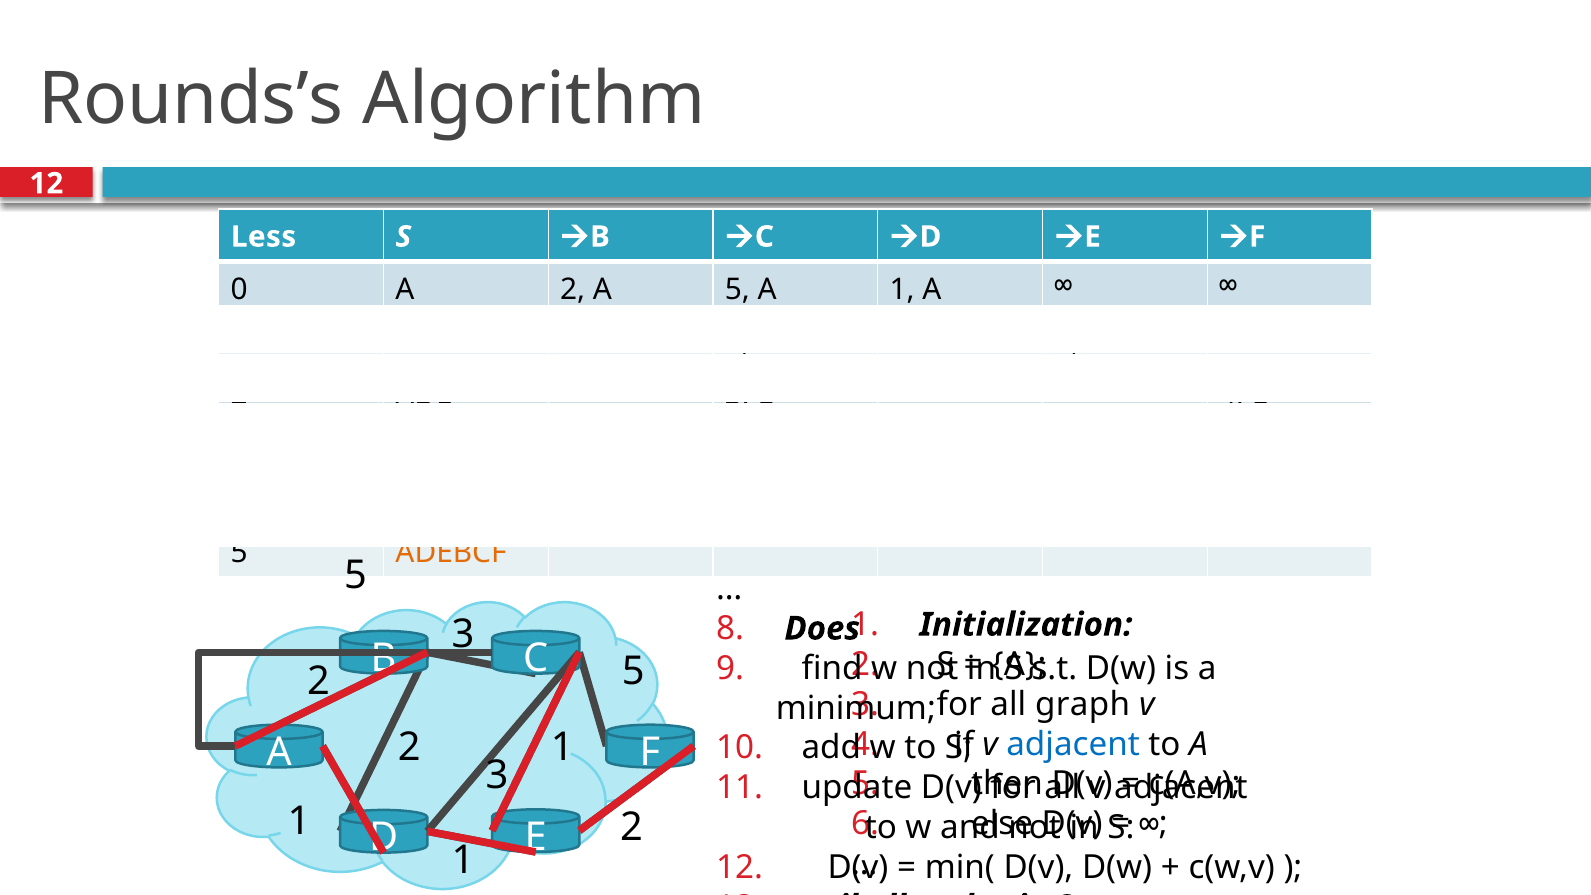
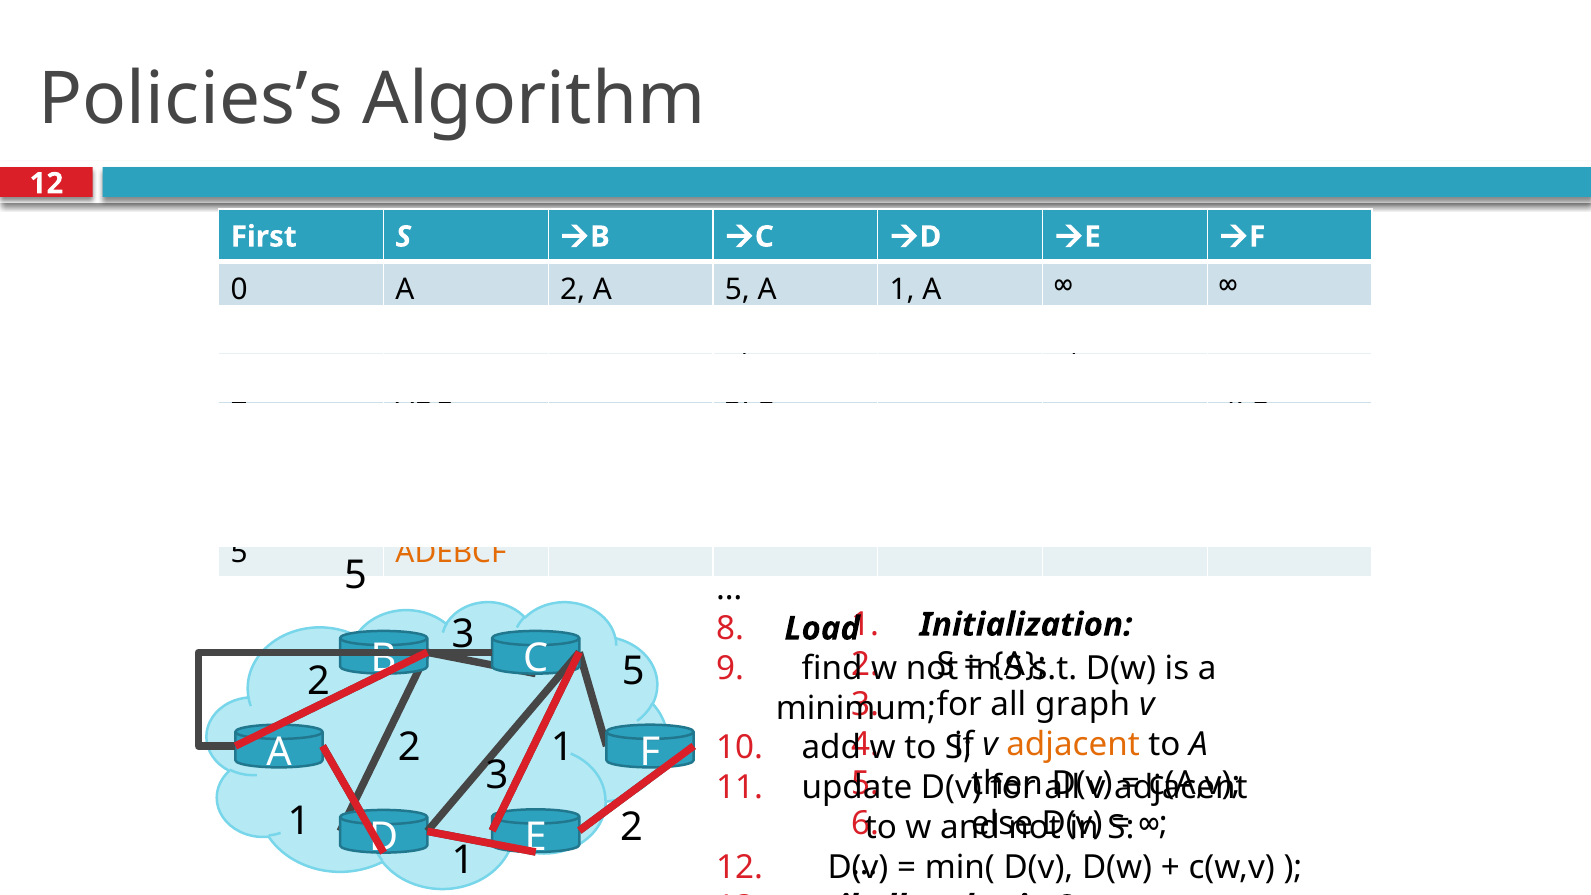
Rounds’s: Rounds’s -> Policies’s (191, 100)
Less: Less -> First (264, 237)
Does: Does -> Load (822, 629)
adjacent colour: blue -> orange (1073, 744)
